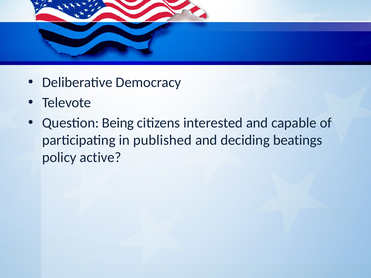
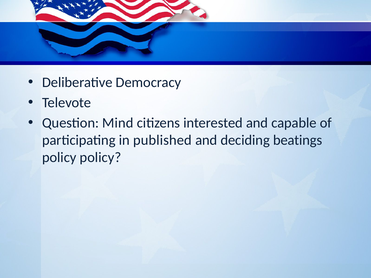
Being: Being -> Mind (118, 123)
policy active: active -> policy (100, 158)
